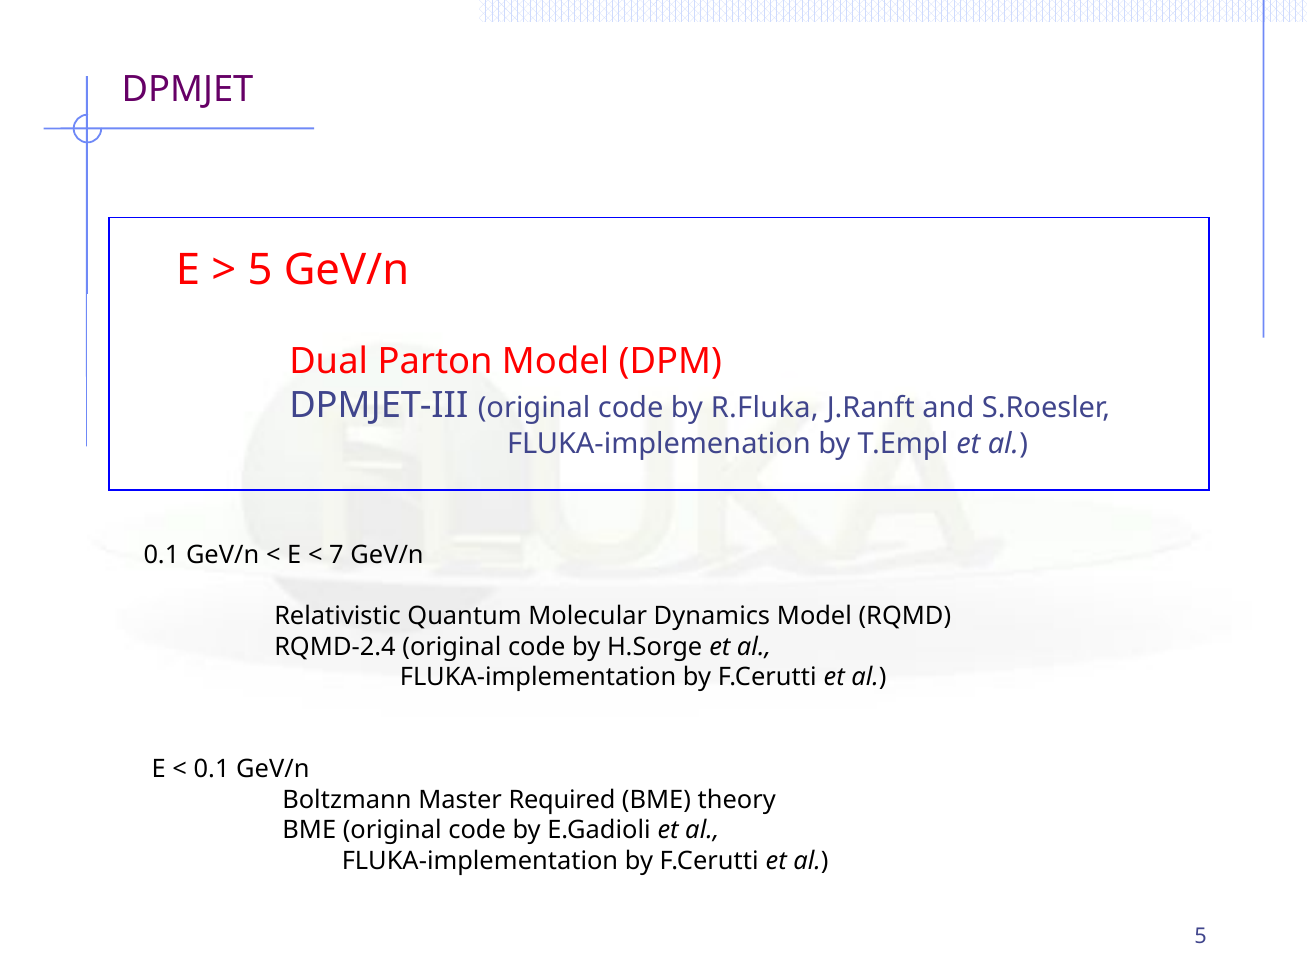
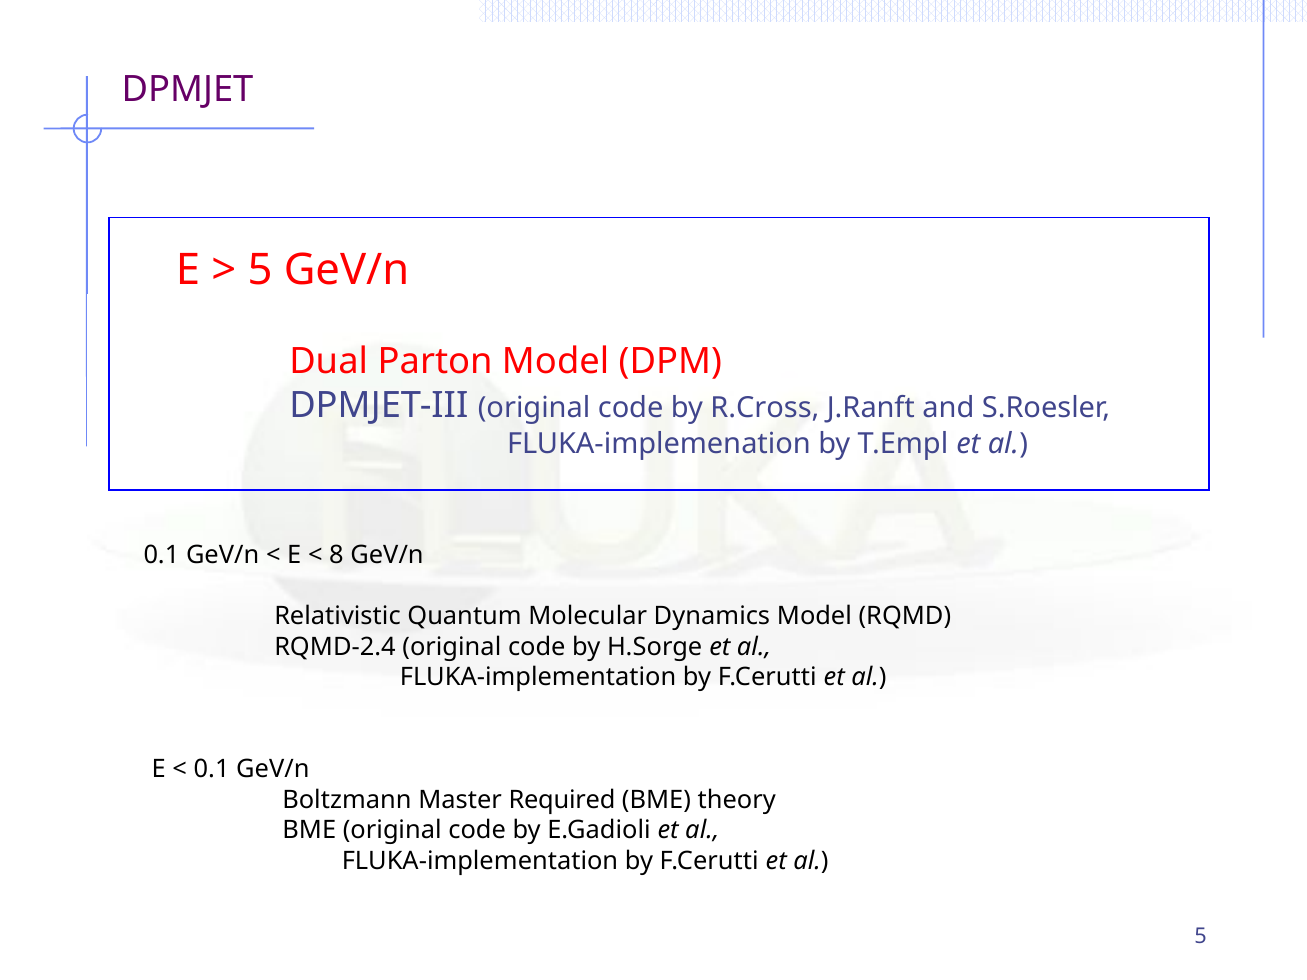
R.Fluka: R.Fluka -> R.Cross (765, 408)
7: 7 -> 8 (336, 555)
